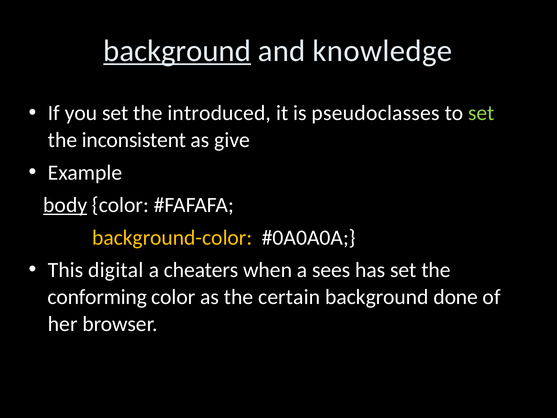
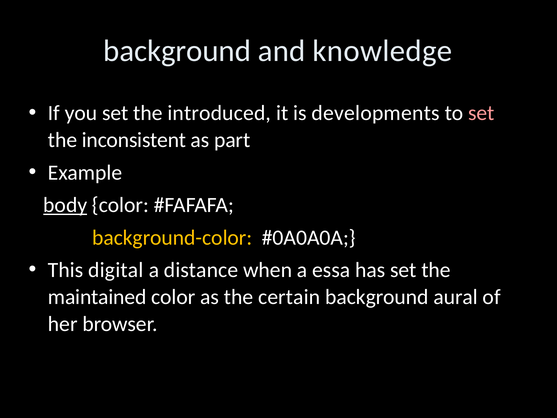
background underline: present -> none (177, 51)
pseudoclasses: pseudoclasses -> developments (376, 113)
set colour: light green -> pink (481, 113)
give: give -> part (232, 140)
cheaters: cheaters -> distance (201, 270)
sees: sees -> essa (331, 270)
conforming: conforming -> maintained (97, 297)
done: done -> aural (456, 297)
